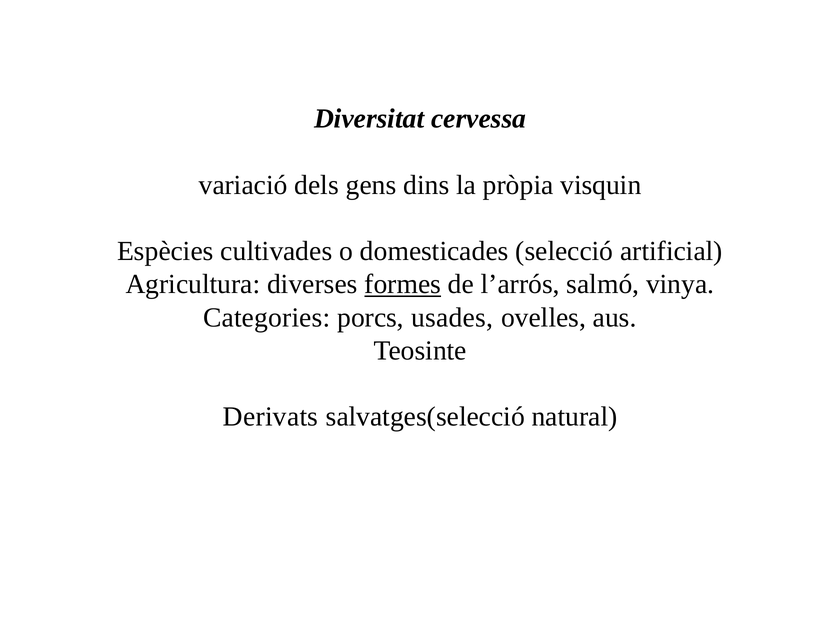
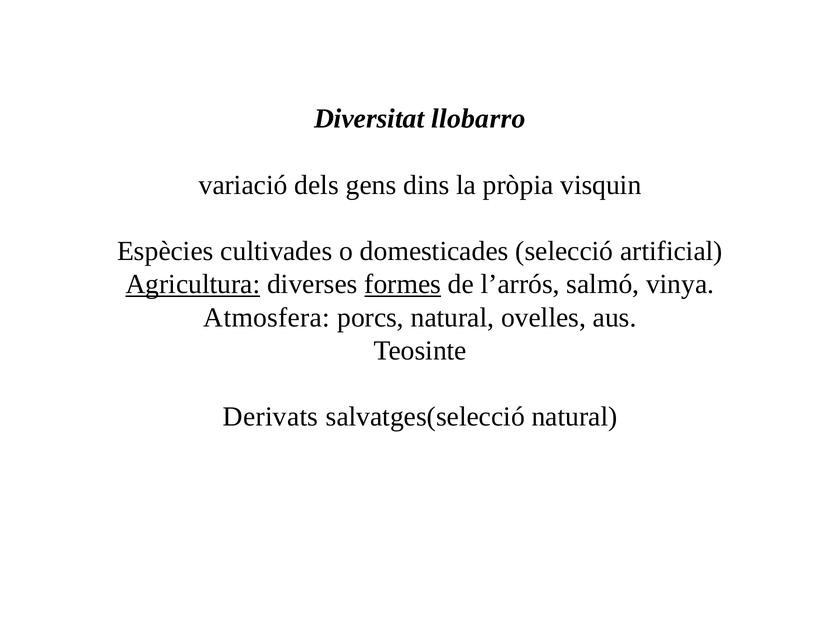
cervessa: cervessa -> llobarro (478, 119)
Agricultura underline: none -> present (193, 284)
Categories: Categories -> Atmosfera (267, 317)
porcs usades: usades -> natural (452, 317)
